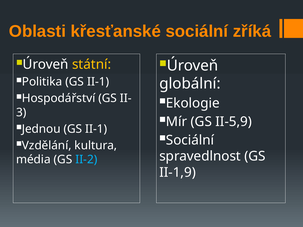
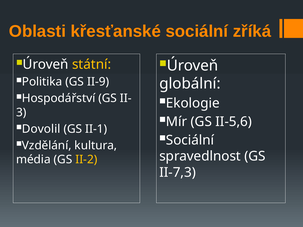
Politika GS II-1: II-1 -> II-9 (98, 82)
II-5,9: II-5,9 -> II-5,6 (234, 122)
Jednou: Jednou -> Dovolil (41, 129)
II-2 colour: light blue -> yellow (86, 160)
II-1,9: II-1,9 -> II-7,3 (178, 173)
